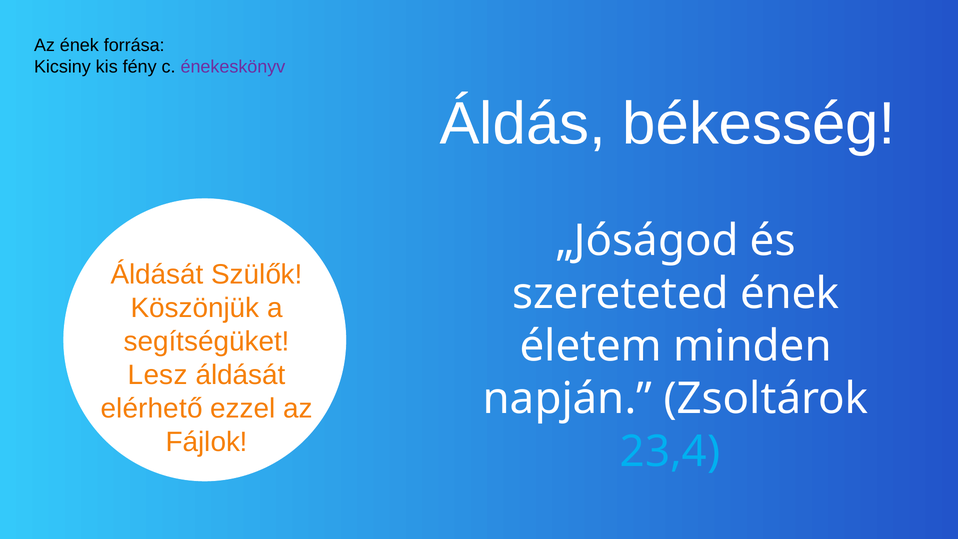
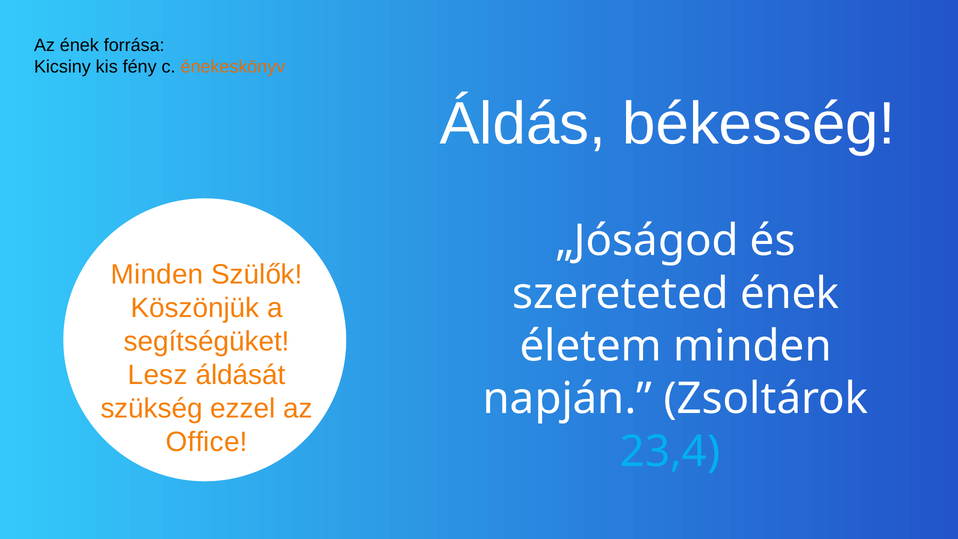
énekeskönyv colour: purple -> orange (233, 67)
Áldását: Áldását -> Minden (157, 274)
elérhető: elérhető -> szükség (152, 409)
Fájlok: Fájlok -> Office (207, 442)
